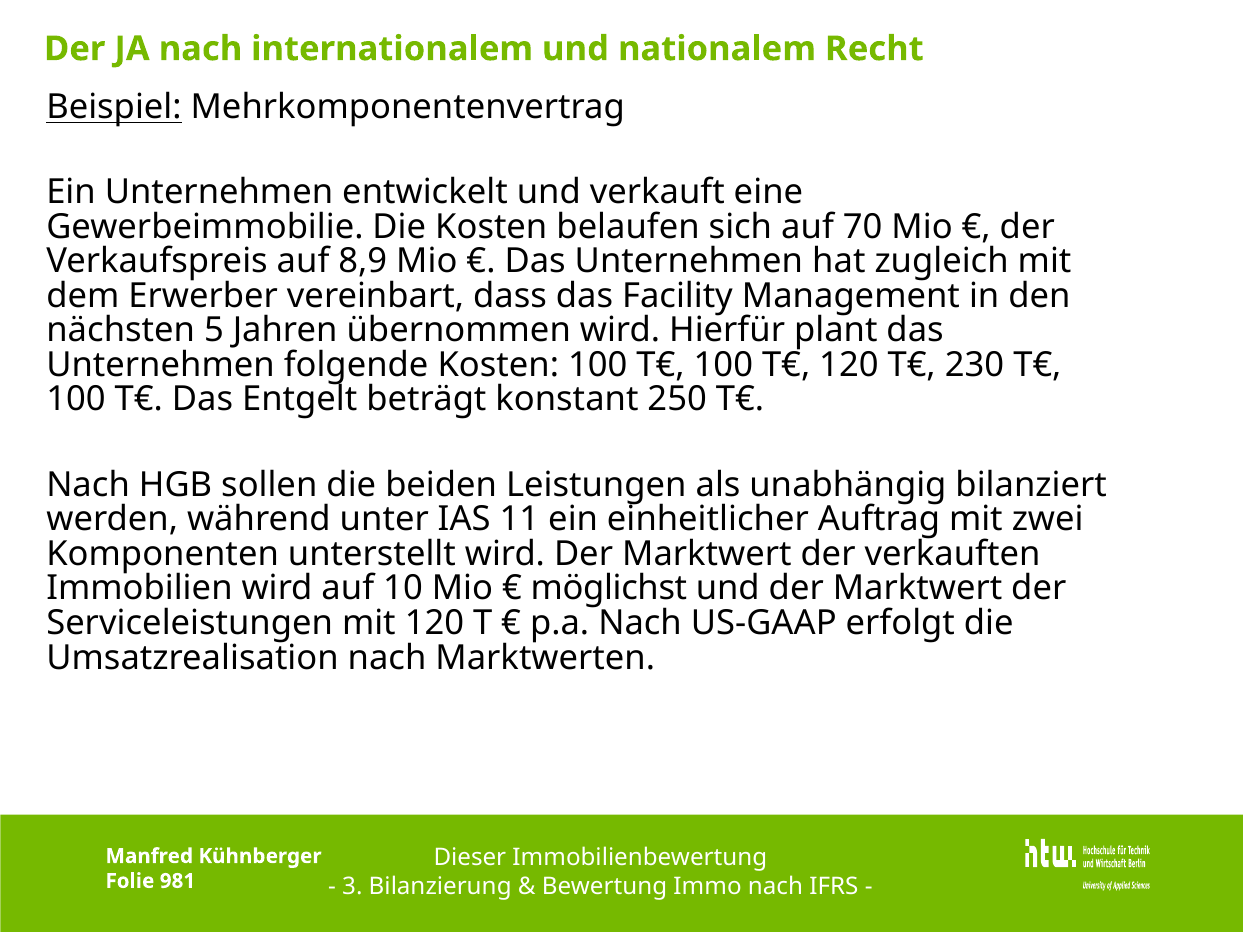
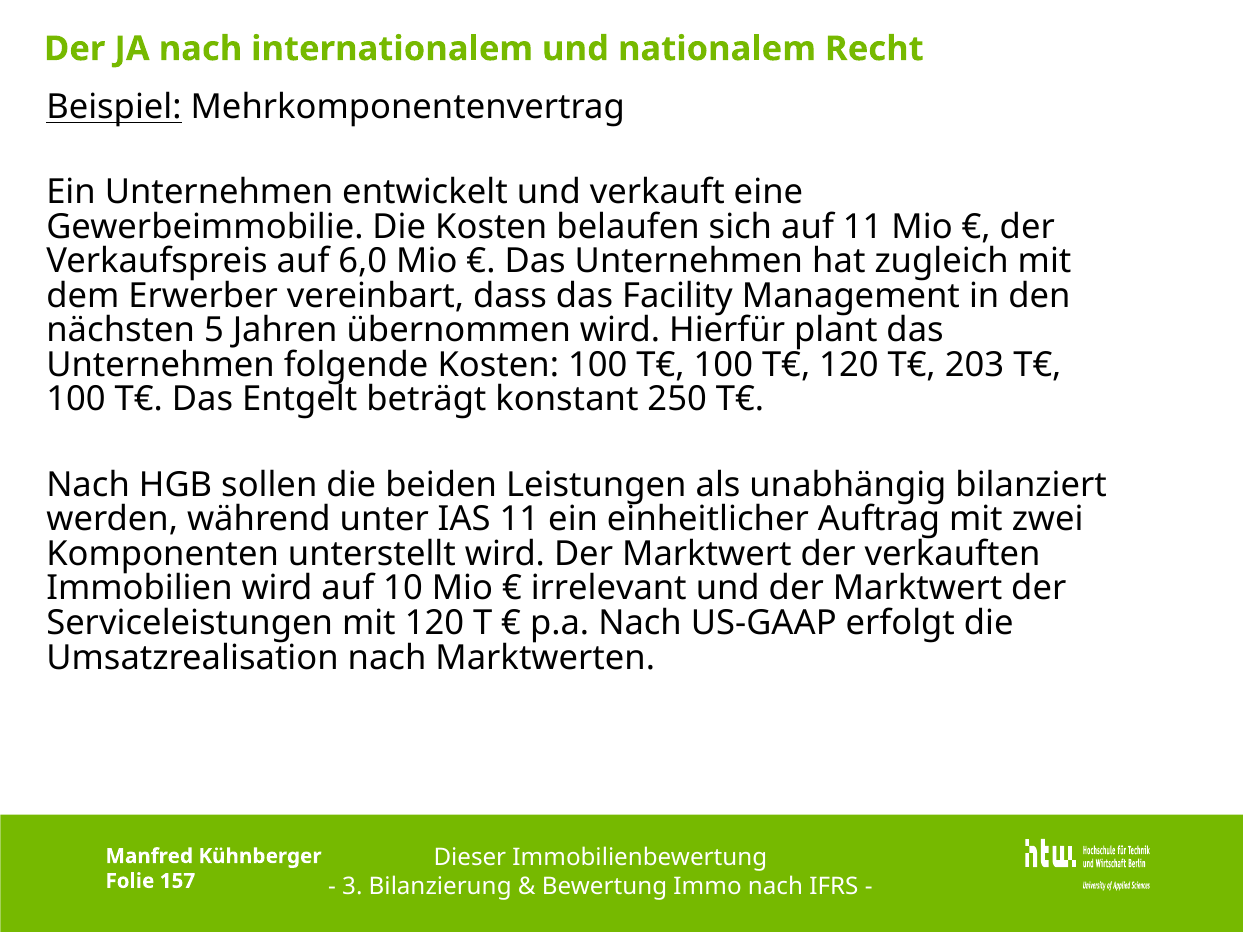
auf 70: 70 -> 11 (863, 227)
8,9: 8,9 -> 6,0 (363, 261)
230: 230 -> 203 (975, 365)
möglichst: möglichst -> irrelevant (609, 589)
981: 981 -> 157 (177, 881)
